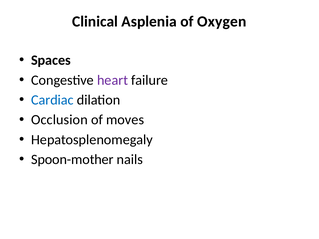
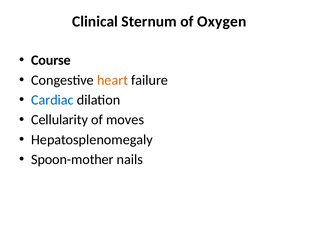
Asplenia: Asplenia -> Sternum (149, 22)
Spaces: Spaces -> Course (51, 60)
heart colour: purple -> orange (113, 80)
Occlusion: Occlusion -> Cellularity (60, 120)
